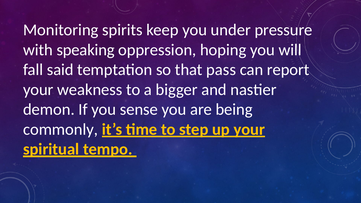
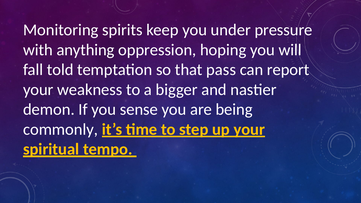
speaking: speaking -> anything (86, 50)
said: said -> told (60, 70)
